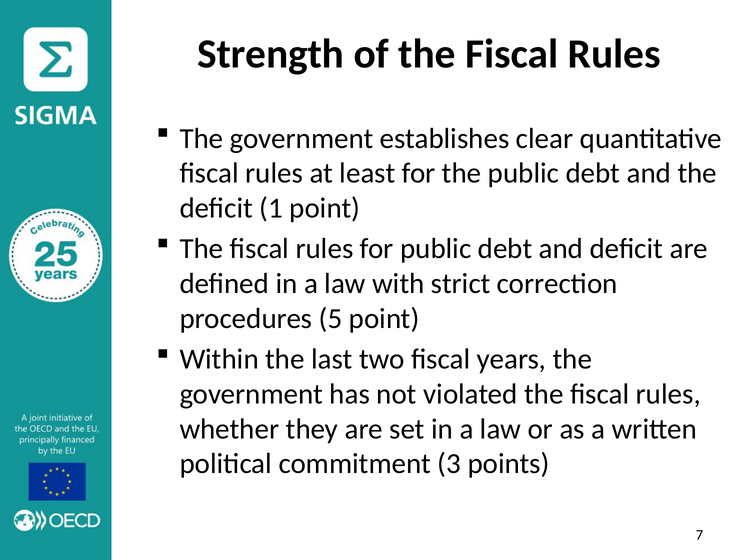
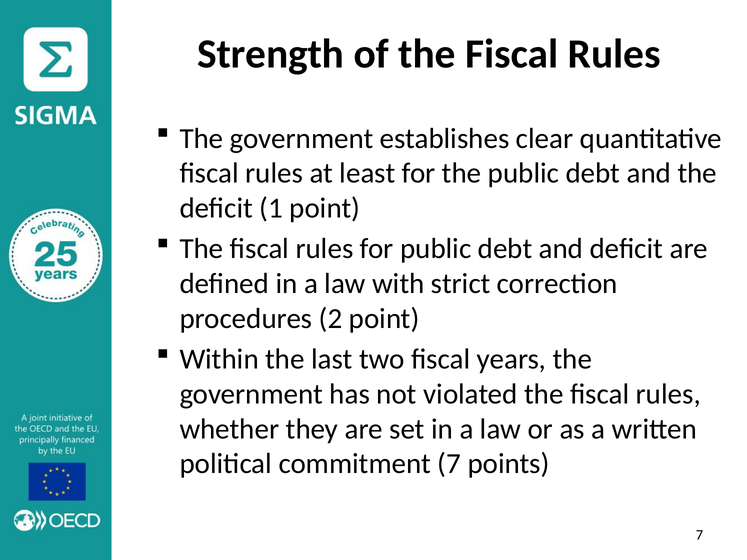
5: 5 -> 2 (331, 319)
commitment 3: 3 -> 7 (449, 464)
